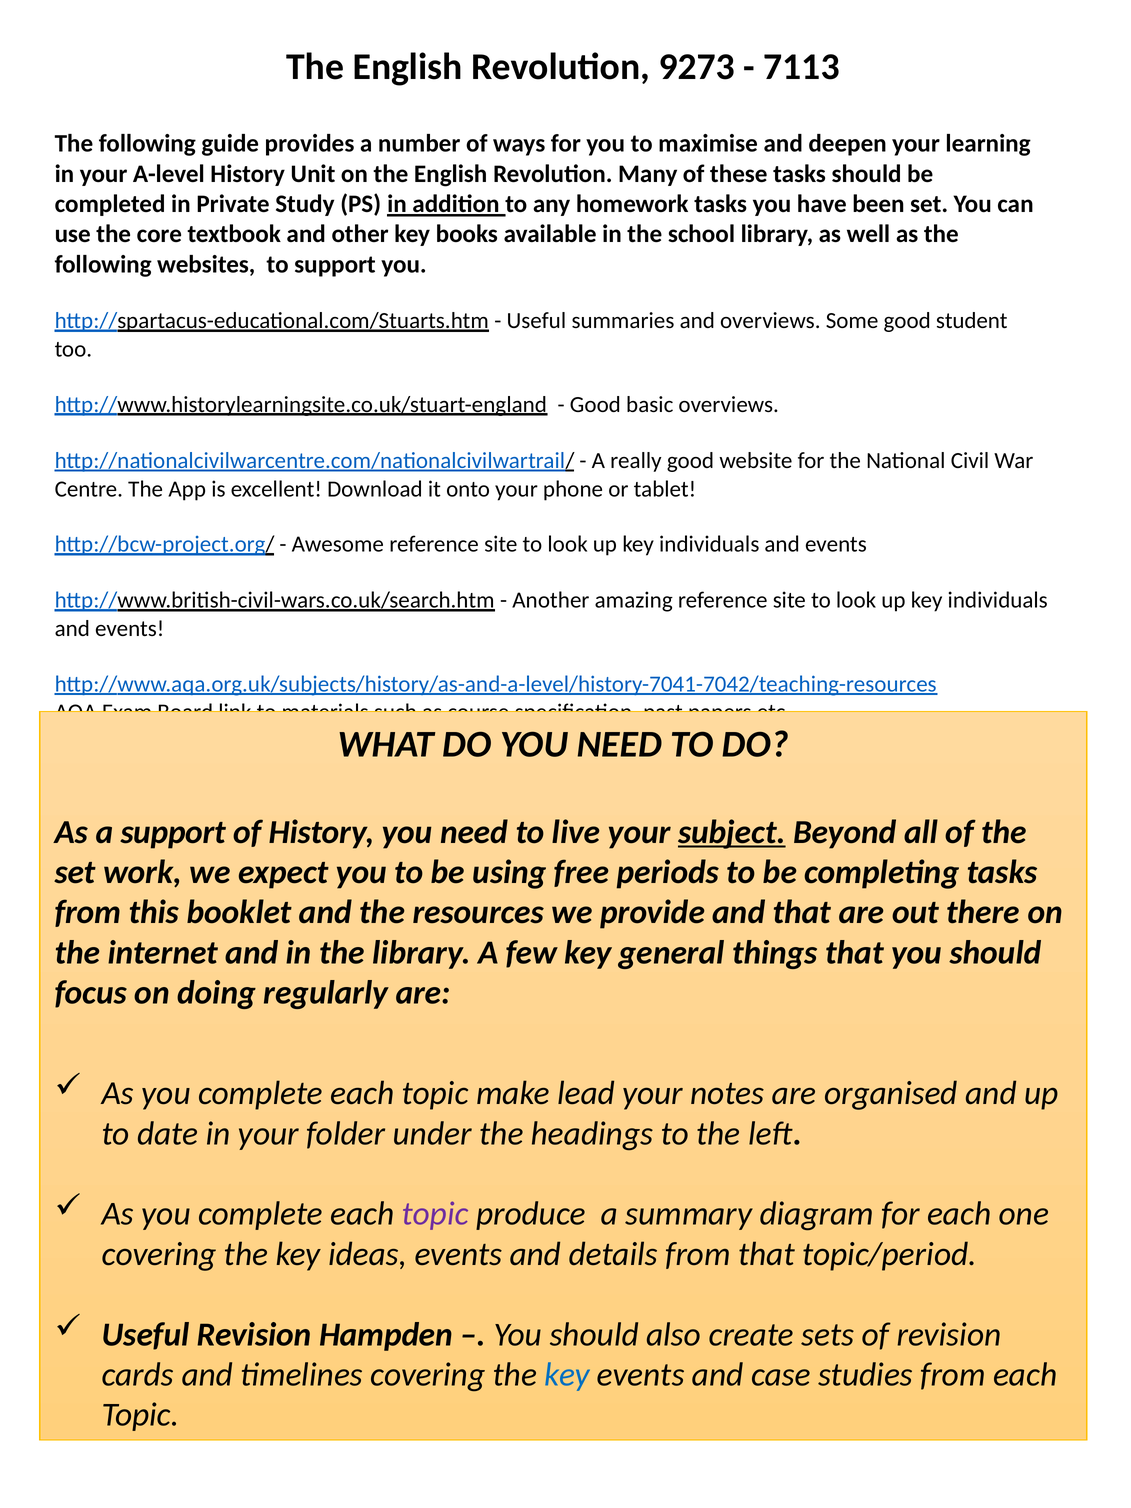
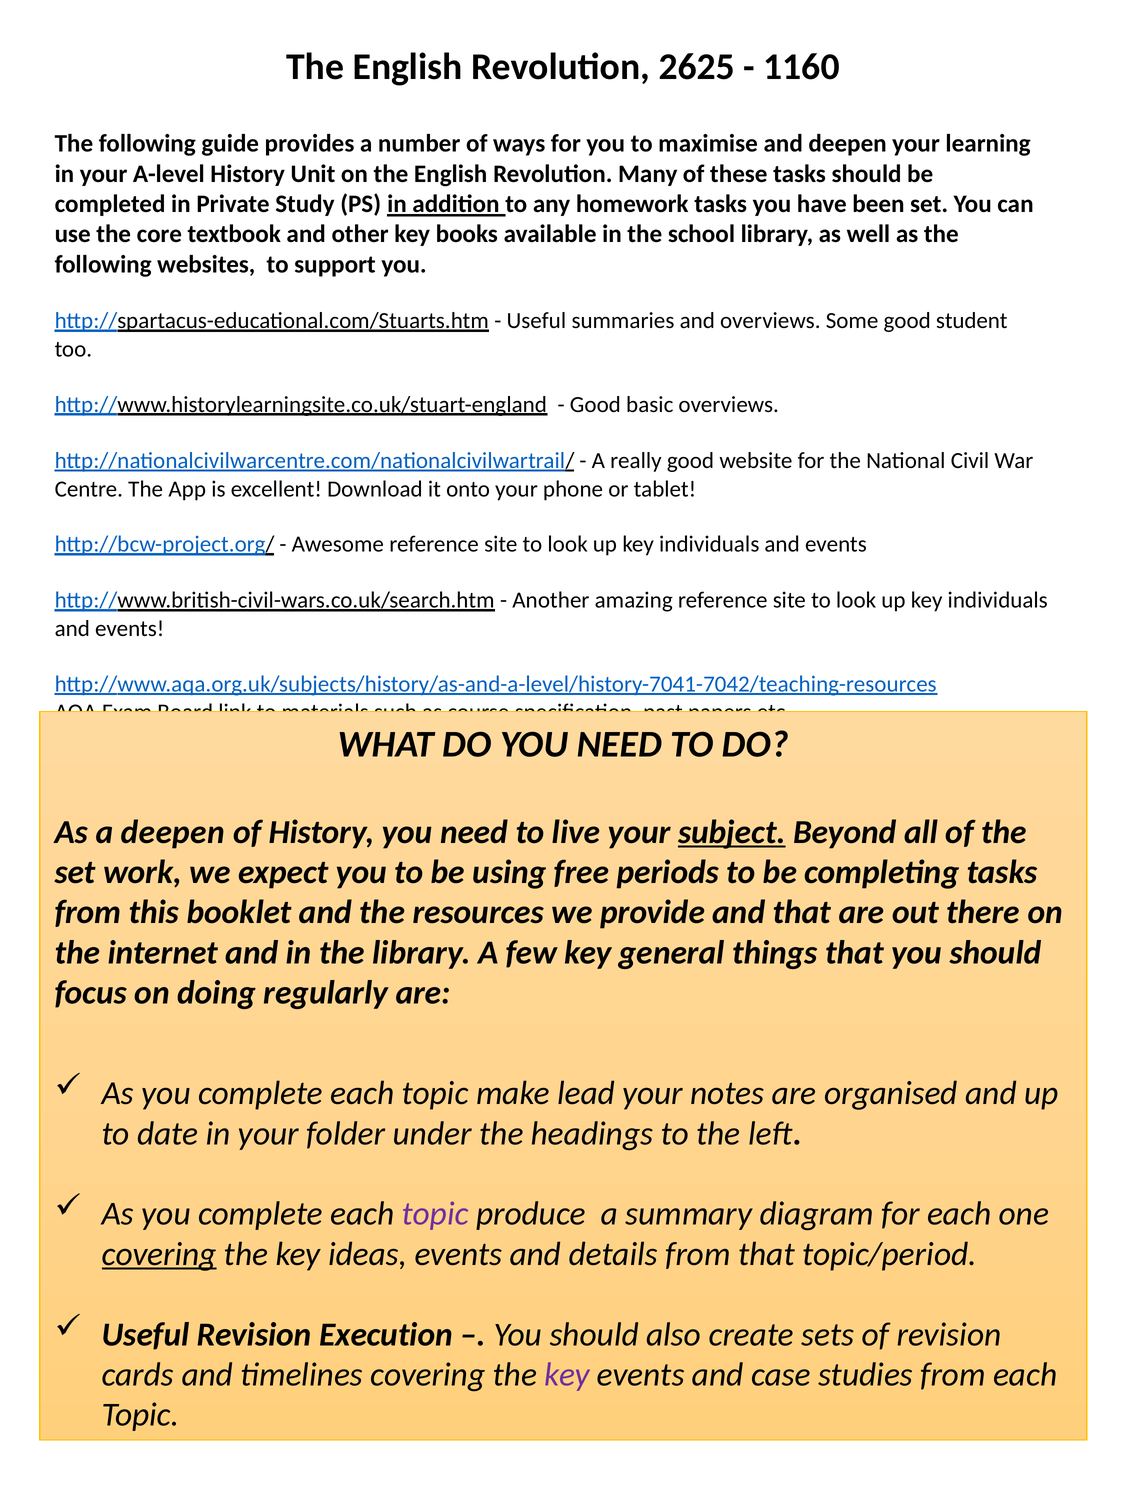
9273: 9273 -> 2625 (697, 67)
7113: 7113 -> 1160 (801, 67)
a support: support -> deepen (173, 832)
covering underline: none -> present (159, 1254)
Hampden: Hampden -> Execution (386, 1334)
key colour: blue -> purple (567, 1375)
